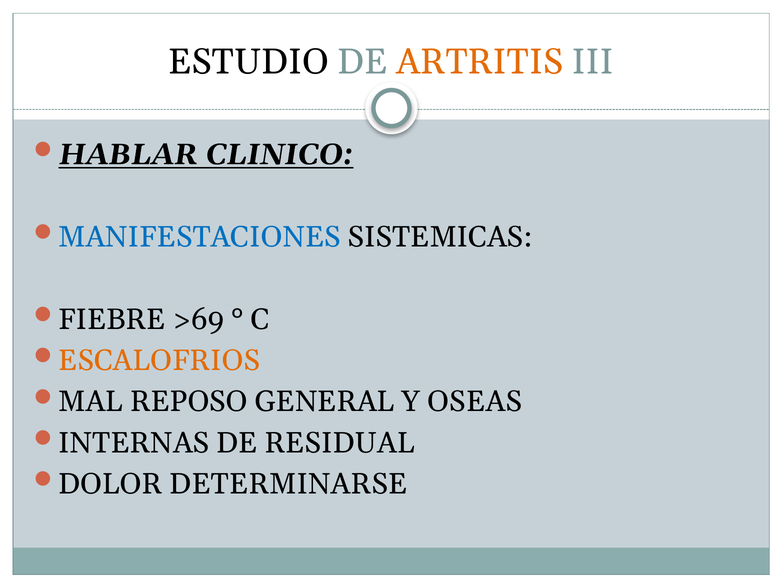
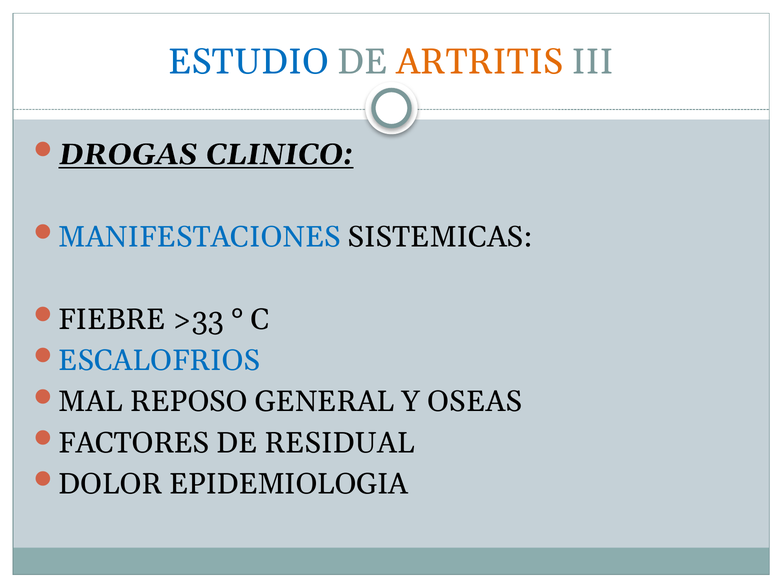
ESTUDIO colour: black -> blue (249, 62)
HABLAR: HABLAR -> DROGAS (128, 154)
>69: >69 -> >33 (198, 319)
ESCALOFRIOS colour: orange -> blue (159, 360)
INTERNAS: INTERNAS -> FACTORES (134, 442)
DETERMINARSE: DETERMINARSE -> EPIDEMIOLOGIA (289, 484)
